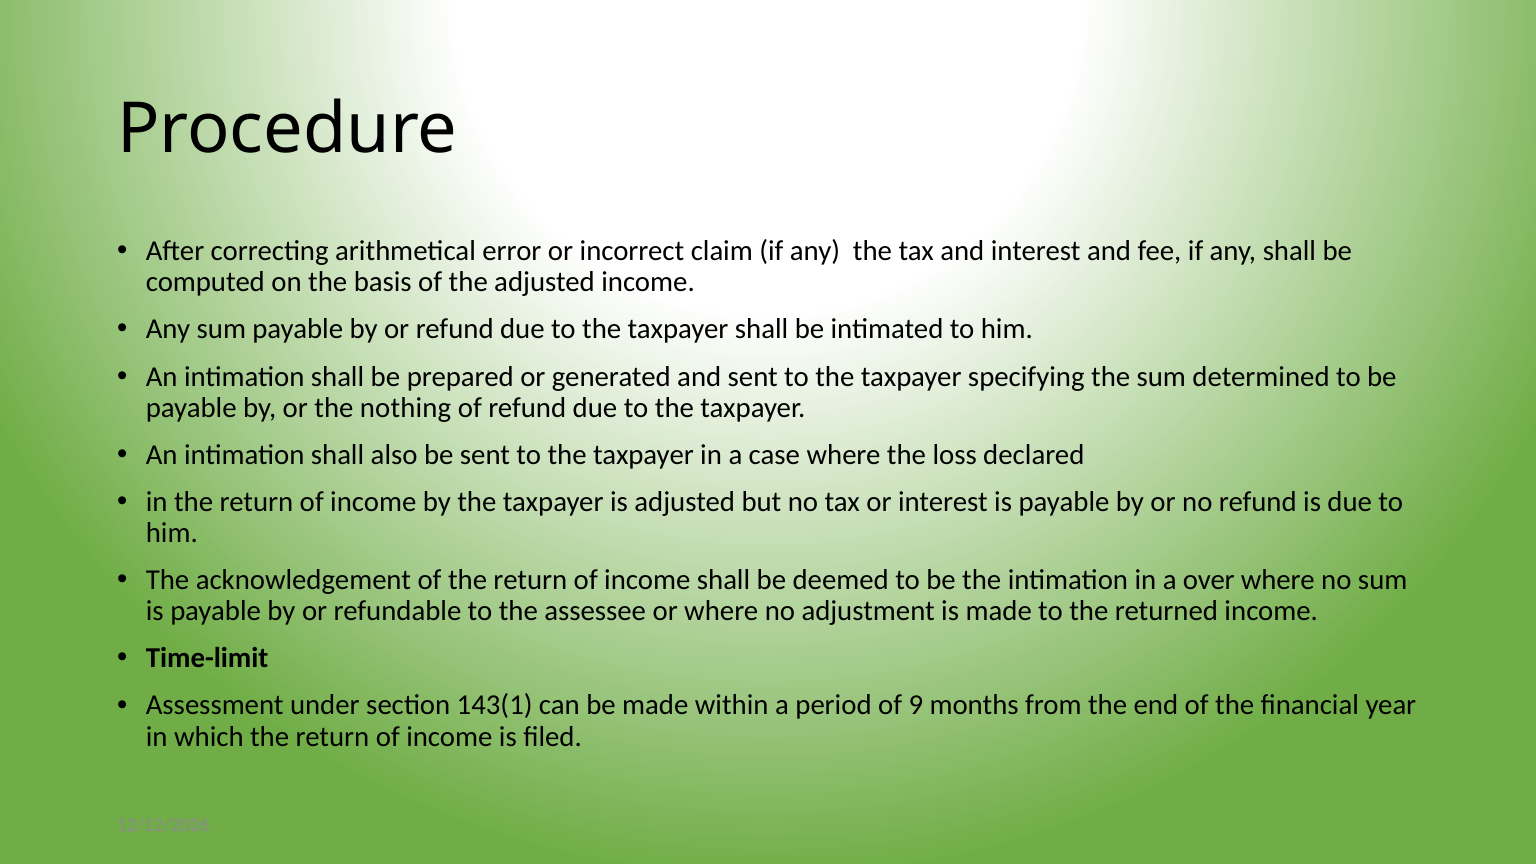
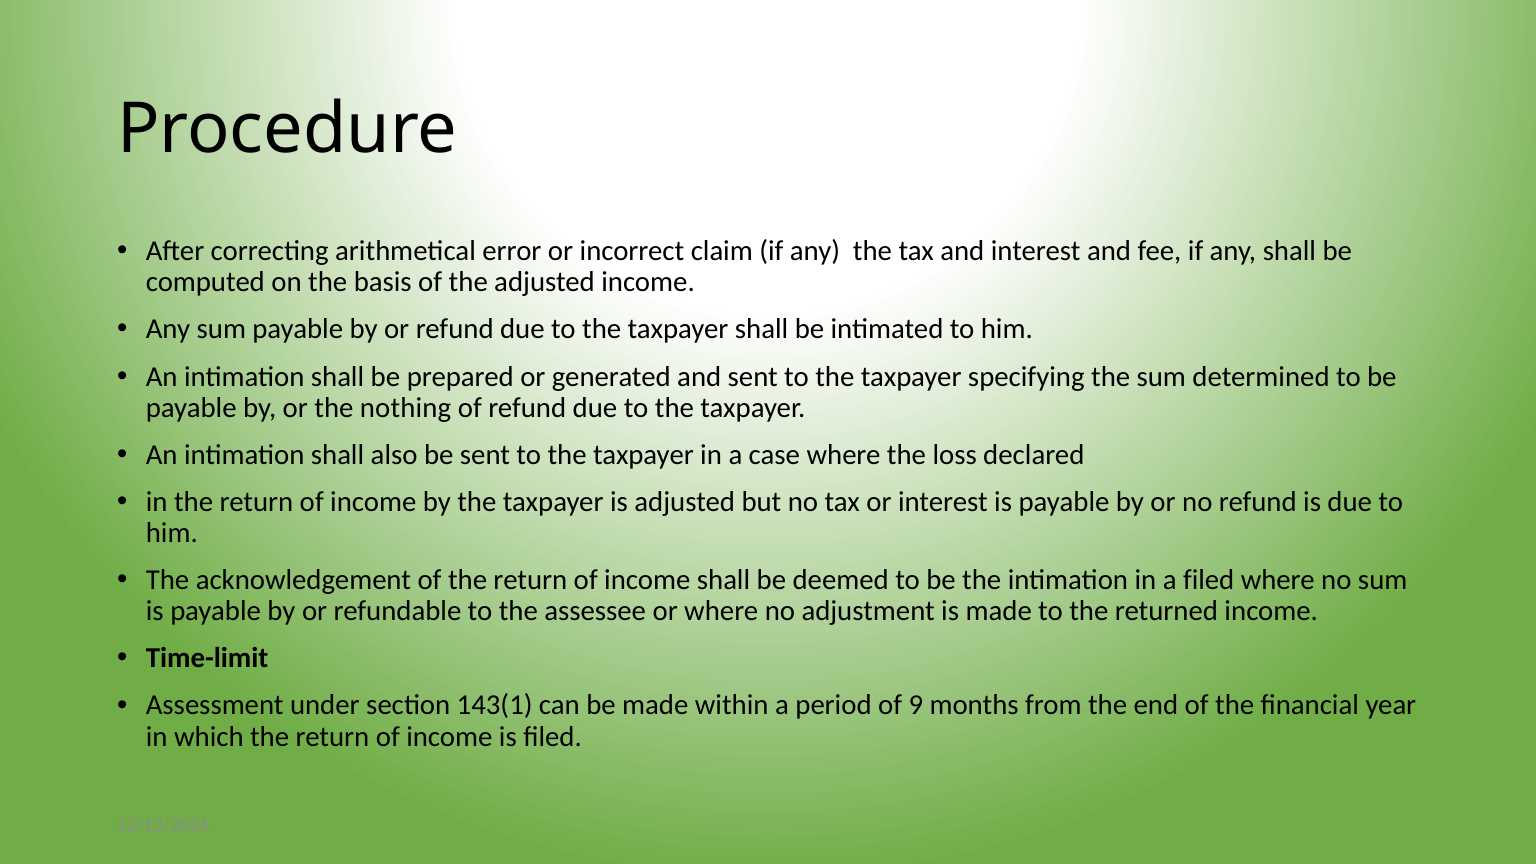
a over: over -> filed (1209, 580)
